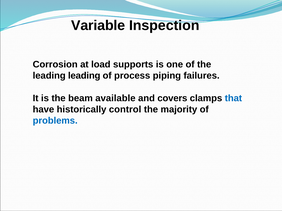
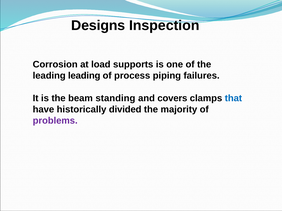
Variable: Variable -> Designs (98, 26)
available: available -> standing (115, 98)
control: control -> divided (125, 110)
problems colour: blue -> purple (55, 121)
